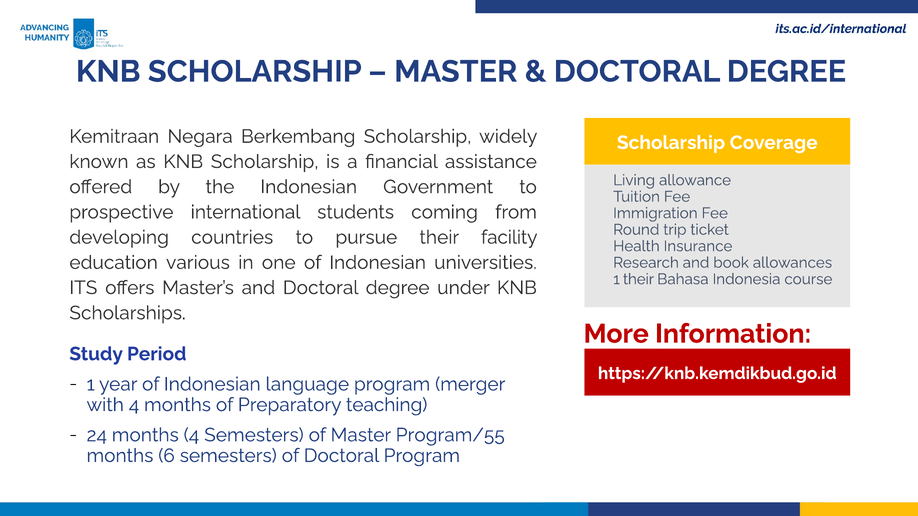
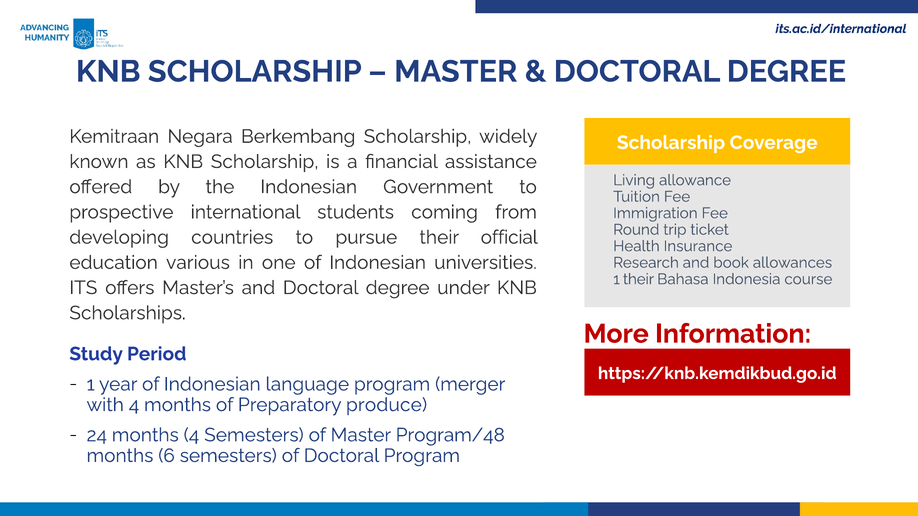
facility: facility -> official (509, 238)
teaching: teaching -> produce (387, 405)
Program/55: Program/55 -> Program/48 (450, 435)
